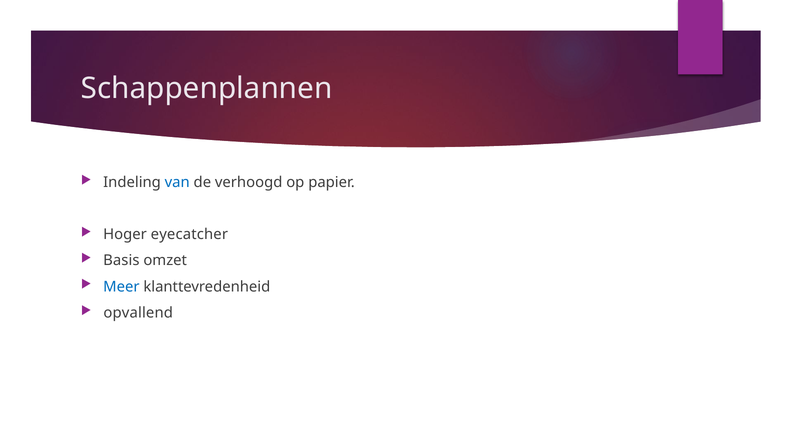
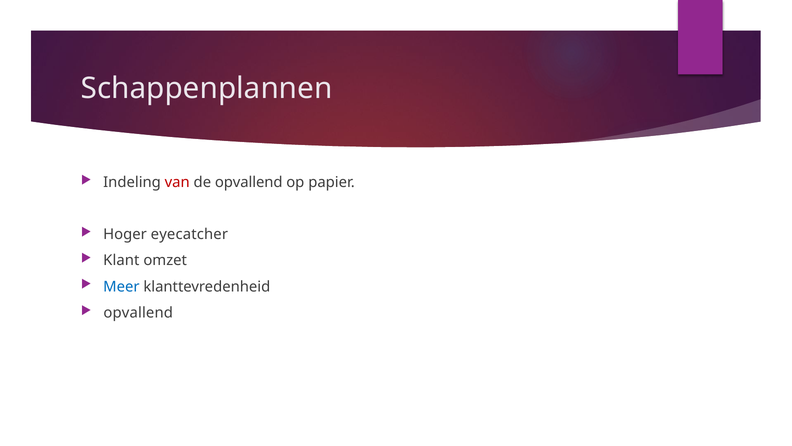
van colour: blue -> red (177, 182)
de verhoogd: verhoogd -> opvallend (249, 182)
Basis: Basis -> Klant (121, 260)
